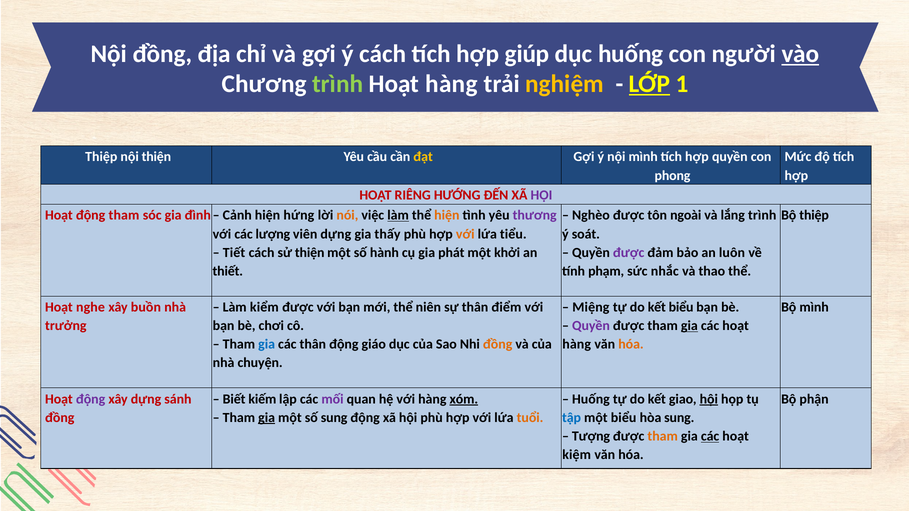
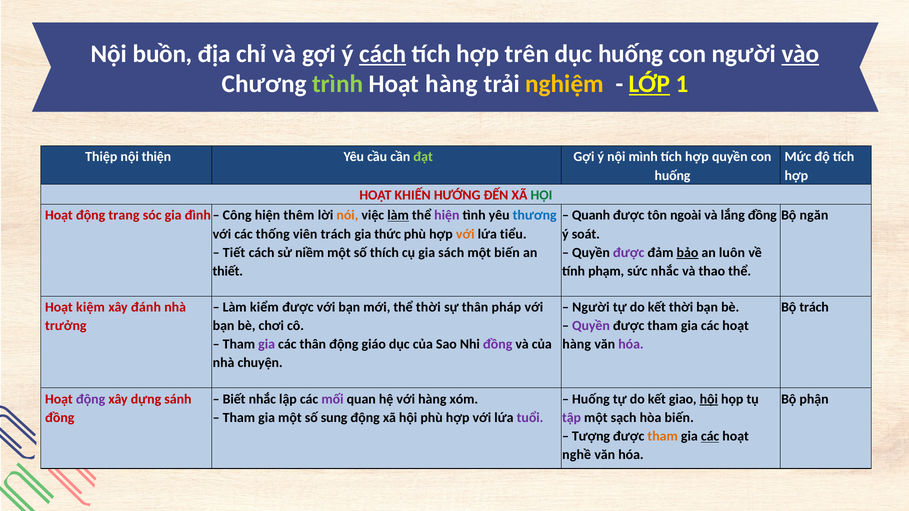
Nội đồng: đồng -> buồn (163, 54)
cách underline: none -> present (383, 54)
giúp: giúp -> trên (527, 54)
đạt colour: yellow -> light green (423, 157)
phong: phong -> huống (672, 176)
RIÊNG: RIÊNG -> KHIẾN (413, 195)
HỘI colour: purple -> green (541, 195)
động tham: tham -> trang (124, 215)
Cảnh: Cảnh -> Công (237, 215)
hứng: hứng -> thêm (299, 215)
hiện colour: orange -> purple (447, 215)
thương colour: purple -> blue (535, 215)
Nghèo: Nghèo -> Quanh (591, 215)
lắng trình: trình -> đồng (762, 215)
Bộ thiệp: thiệp -> ngăn (814, 215)
lượng: lượng -> thống (273, 234)
viên dựng: dựng -> trách (336, 234)
thấy: thấy -> thức (388, 234)
sử thiện: thiện -> niềm (310, 253)
hành: hành -> thích (384, 253)
phát: phát -> sách (451, 253)
một khởi: khởi -> biến (507, 253)
bảo underline: none -> present (687, 253)
nghe: nghe -> kiệm (90, 307)
buồn: buồn -> đánh (146, 307)
thể niên: niên -> thời (428, 307)
điểm: điểm -> pháp (506, 307)
Miệng: Miệng -> Người (591, 307)
kết biểu: biểu -> thời (681, 307)
Bộ mình: mình -> trách (814, 307)
gia underline: present -> none (689, 326)
gia colour: blue -> purple (267, 345)
đồng colour: orange -> purple (498, 345)
hóa colour: orange -> purple (631, 345)
Biết kiếm: kiếm -> nhắc (262, 399)
xóm underline: present -> none (464, 399)
gia underline: present -> none (267, 418)
tuổi colour: orange -> purple (530, 418)
tập colour: blue -> purple (572, 418)
một biểu: biểu -> sạch (624, 418)
hòa sung: sung -> biến (679, 418)
kiệm: kiệm -> nghề (577, 455)
